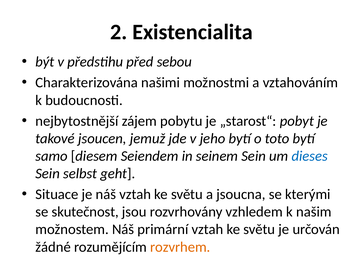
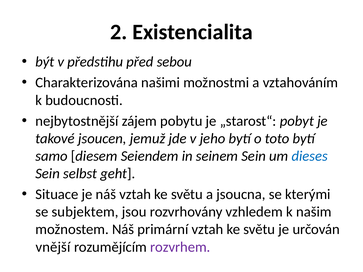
skutečnost: skutečnost -> subjektem (85, 212)
žádné: žádné -> vnější (53, 247)
rozvrhem colour: orange -> purple (180, 247)
